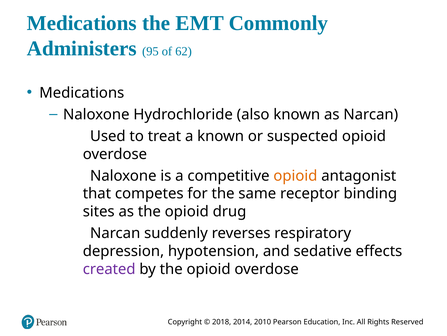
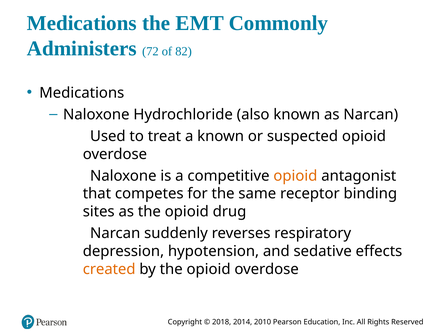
95: 95 -> 72 (150, 51)
62: 62 -> 82 (184, 51)
created colour: purple -> orange (109, 269)
